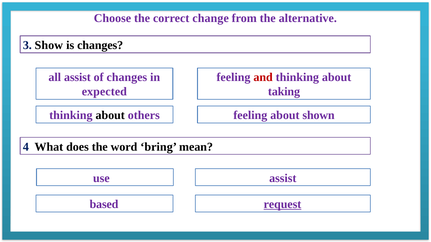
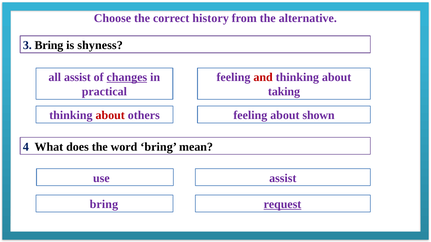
change: change -> history (211, 18)
3 Show: Show -> Bring (49, 45)
is changes: changes -> shyness (100, 45)
changes underline: none -> present (127, 77)
expected: expected -> practical (104, 92)
about colour: black -> red (110, 116)
based: based -> bring (104, 205)
